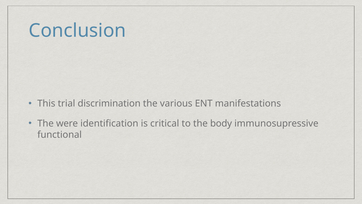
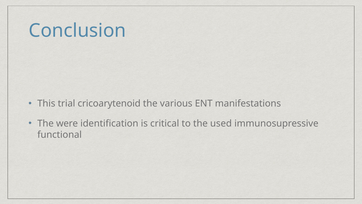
discrimination: discrimination -> cricoarytenoid (109, 103)
body: body -> used (221, 123)
